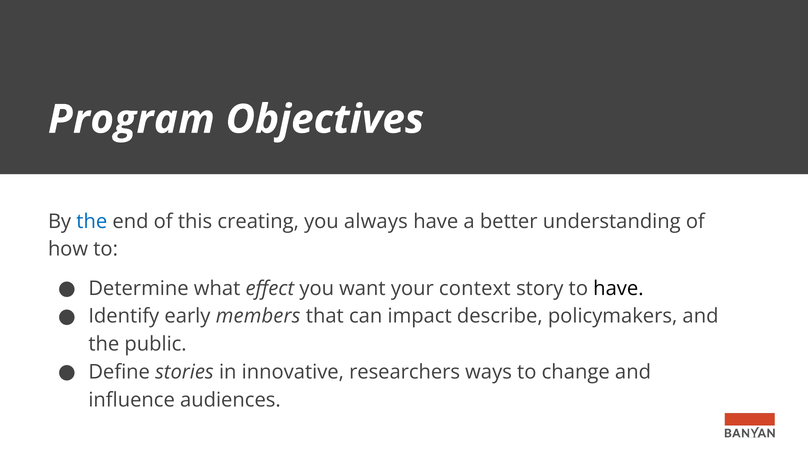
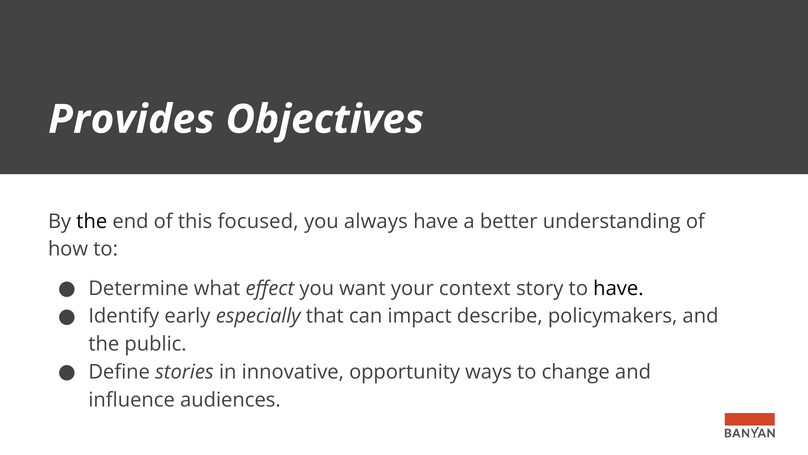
Program: Program -> Provides (131, 119)
the colour: blue -> black (92, 221)
creating: creating -> focused (258, 221)
members: members -> especially (258, 316)
researchers: researchers -> opportunity (405, 372)
